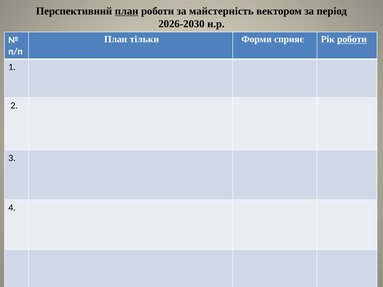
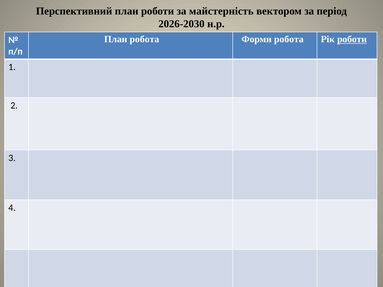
план underline: present -> none (127, 11)
План тільки: тільки -> робота (144, 39)
Форми сприяє: сприяє -> робота (289, 39)
